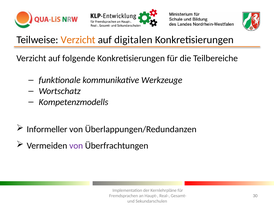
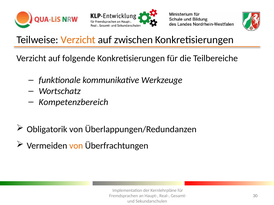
digitalen: digitalen -> zwischen (133, 40)
Kompetenzmodells: Kompetenzmodells -> Kompetenzbereich (73, 102)
Informeller: Informeller -> Obligatorik (47, 130)
von colour: purple -> orange (76, 146)
